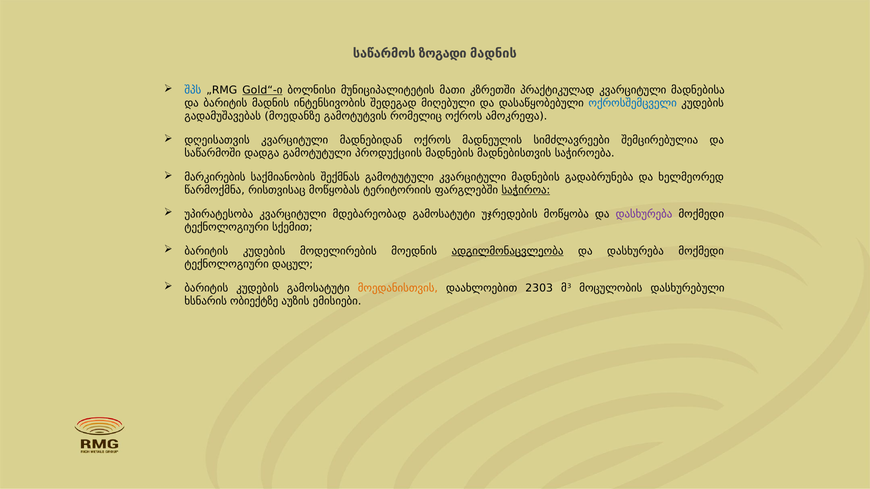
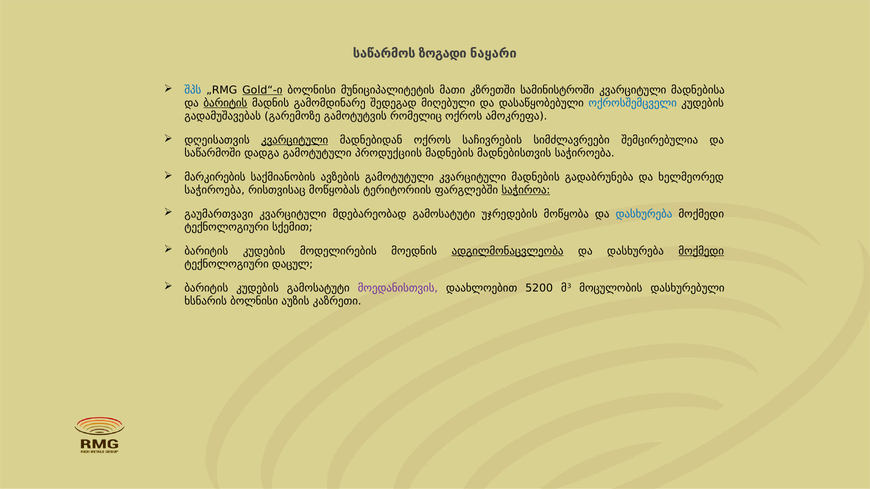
ზოგადი მადნის: მადნის -> ნაყარი (493, 54)
პრაქტიკულად: პრაქტიკულად -> სამინისტროში (557, 90)
ბარიტის underline: none -> present (225, 103)
ინტენსივობის: ინტენსივობის -> გამომდინარე (330, 103)
მოედანზე: მოედანზე -> გარემოზე (292, 116)
კვარციტული underline: none -> present (295, 140)
მადნეულის: მადნეულის -> საჩივრების (492, 140)
შექმნას: შექმნას -> ავზების (340, 177)
წარმოქმნა: წარმოქმნა -> საჭიროება (215, 190)
უპირატესობა: უპირატესობა -> გაუმართვავი (219, 214)
დასხურება colour: purple -> blue (644, 214)
მოქმედი underline: none -> present (701, 251)
მოედანისთვის colour: orange -> purple (398, 288)
2303: 2303 -> 5200 (539, 288)
ხსნარის ობიექტზე: ობიექტზე -> ბოლნისი (254, 301)
ემისიები: ემისიები -> კაზრეთი (337, 301)
